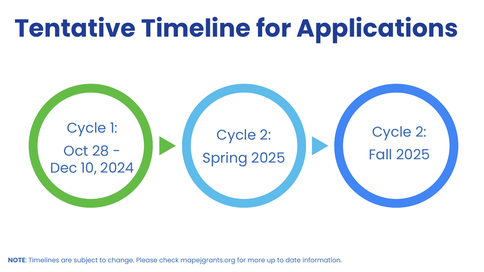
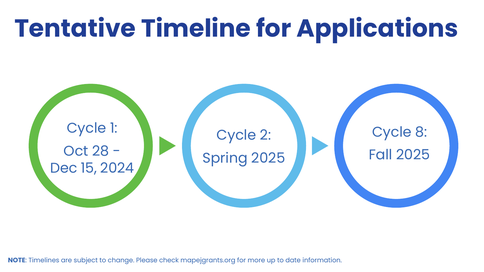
2: 2 -> 8 (421, 132)
10: 10 -> 15 (89, 168)
